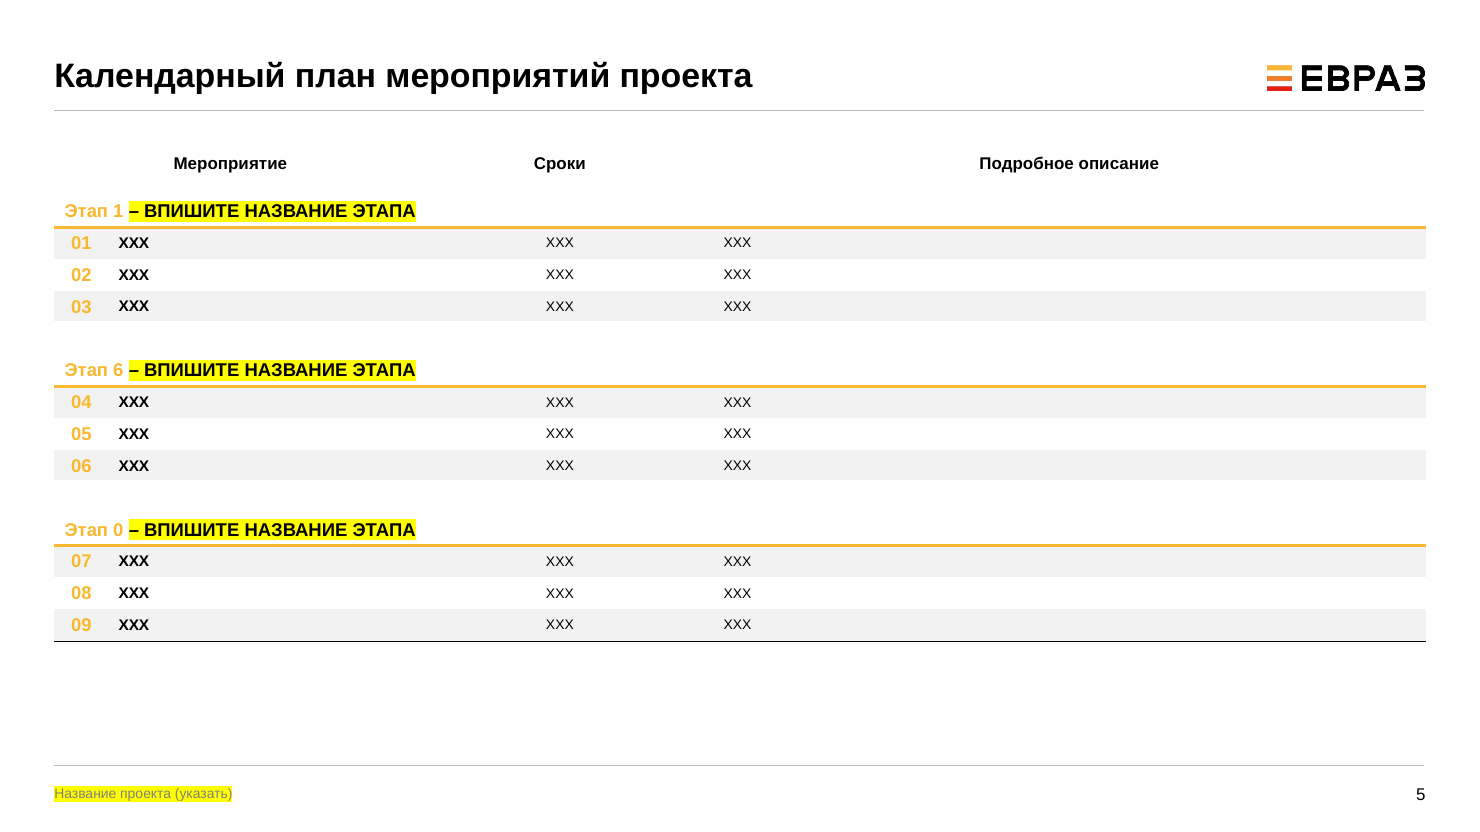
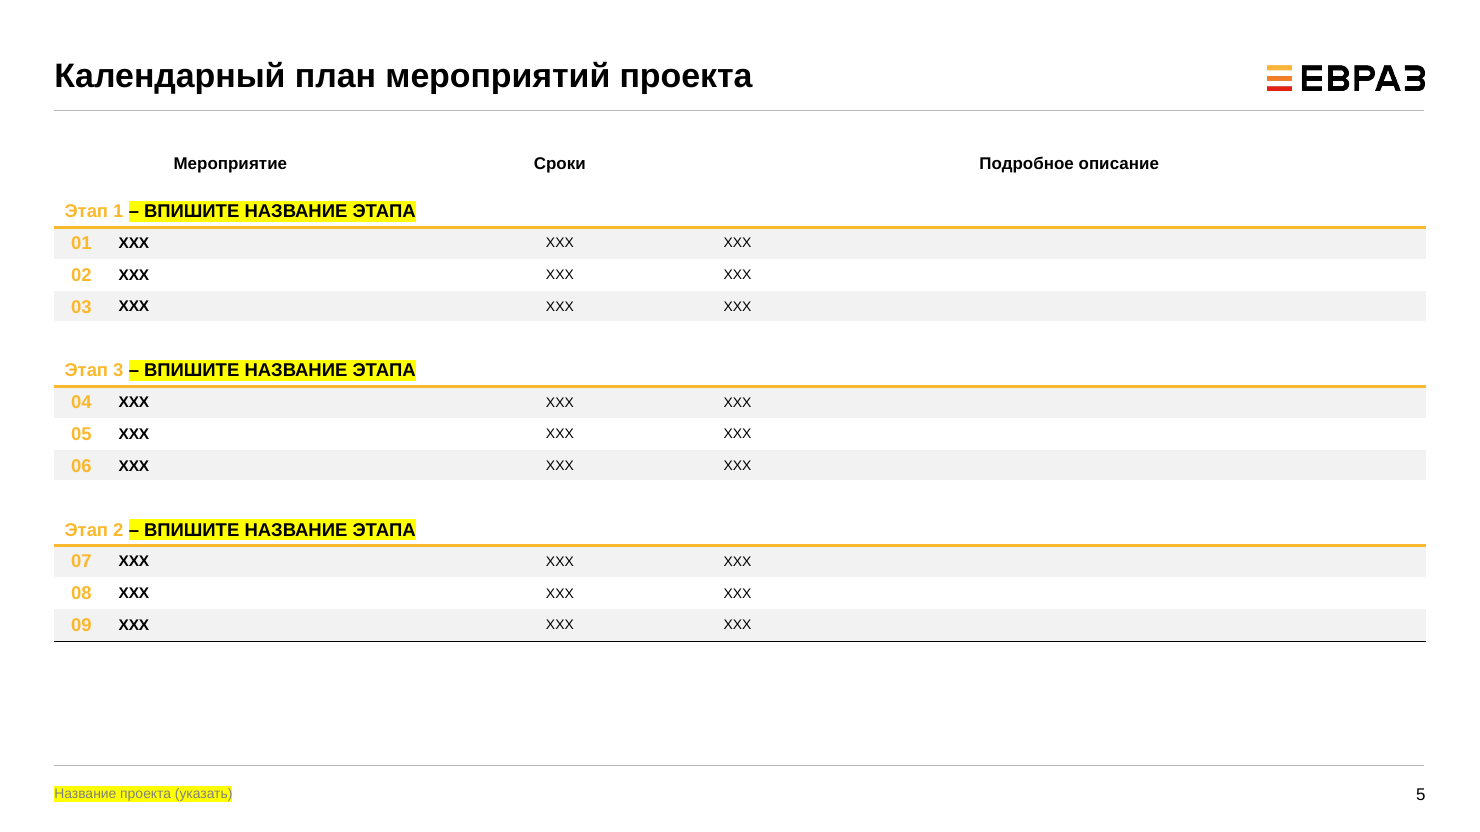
6: 6 -> 3 (118, 371)
0: 0 -> 2 (118, 530)
